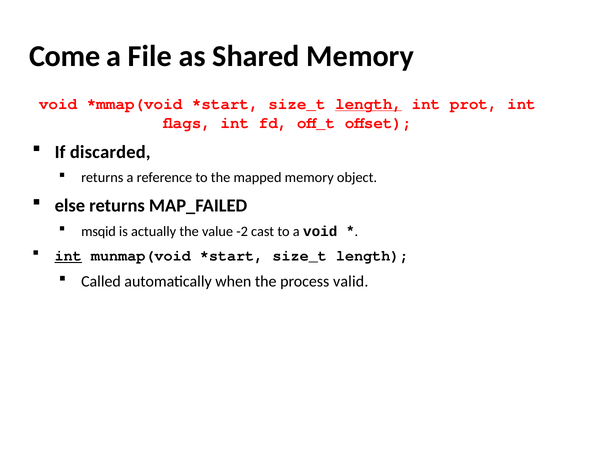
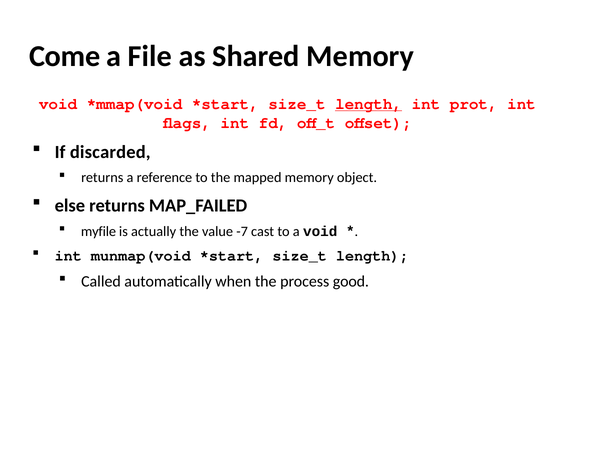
msqid: msqid -> myfile (98, 231)
-2: -2 -> -7 (242, 231)
int underline: present -> none (68, 256)
valid: valid -> good (351, 281)
